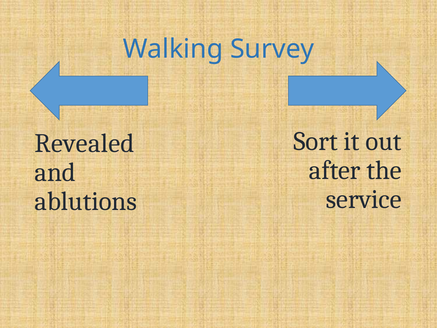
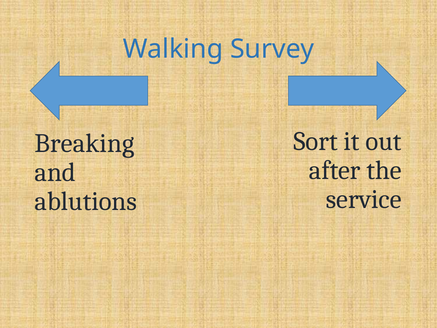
Revealed: Revealed -> Breaking (84, 143)
